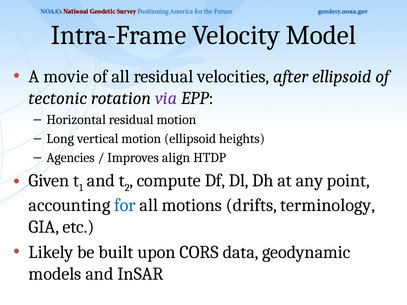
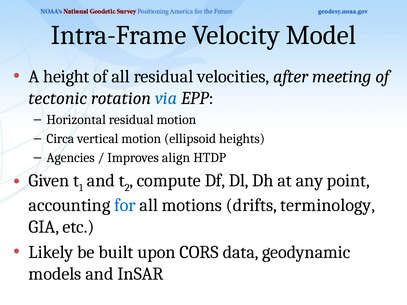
movie: movie -> height (66, 77)
after ellipsoid: ellipsoid -> meeting (342, 77)
via colour: purple -> blue (166, 98)
Long: Long -> Circa (60, 139)
